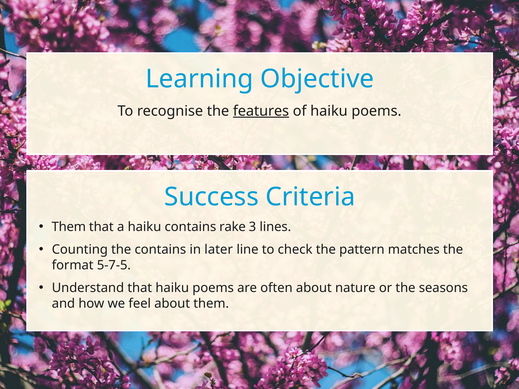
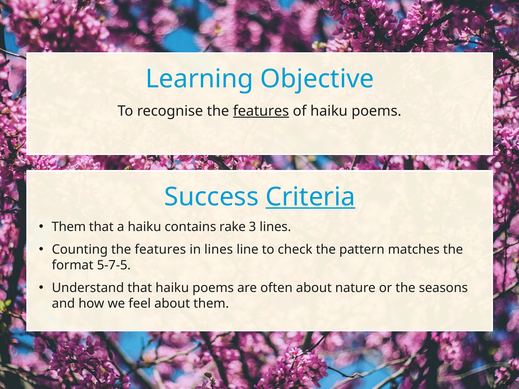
Criteria underline: none -> present (310, 197)
Counting the contains: contains -> features (160, 250)
in later: later -> lines (219, 250)
